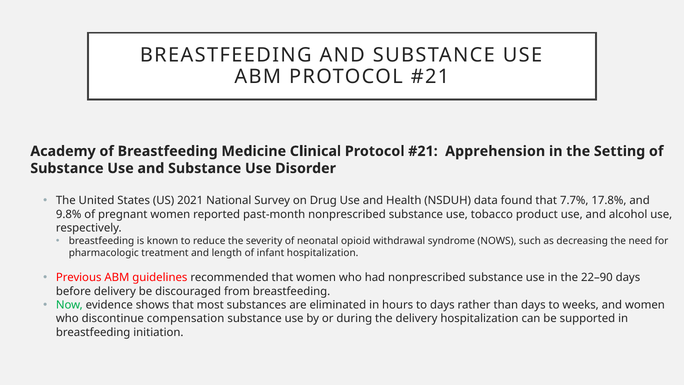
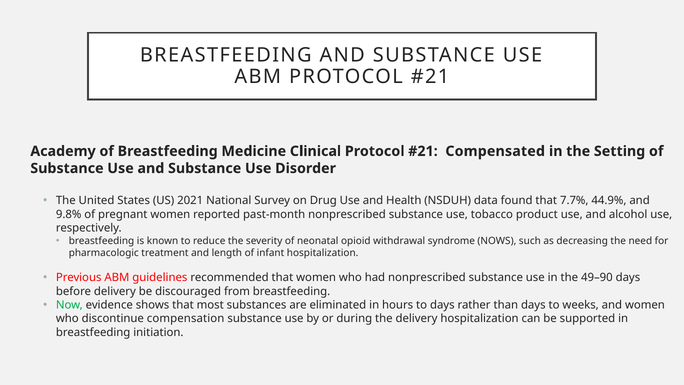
Apprehension: Apprehension -> Compensated (495, 151)
17.8%: 17.8% -> 44.9% (609, 201)
22–90: 22–90 -> 49–90 (597, 277)
